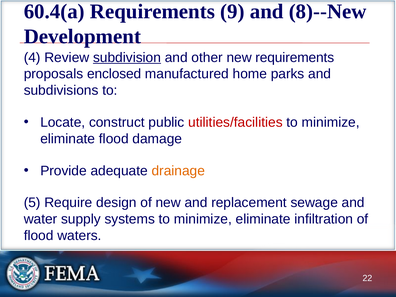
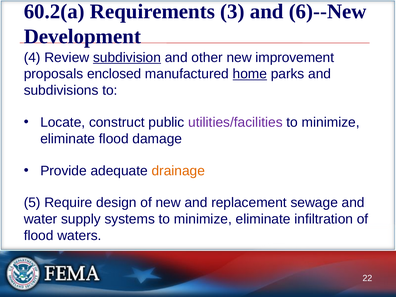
60.4(a: 60.4(a -> 60.2(a (54, 11)
9: 9 -> 3 (232, 11)
8)--New: 8)--New -> 6)--New (328, 11)
new requirements: requirements -> improvement (295, 57)
home underline: none -> present (250, 74)
utilities/facilities colour: red -> purple (235, 122)
